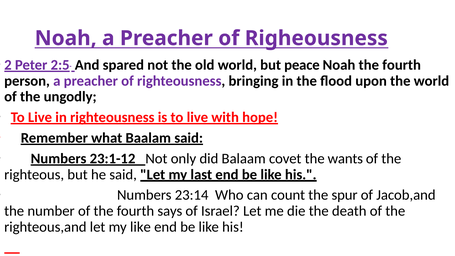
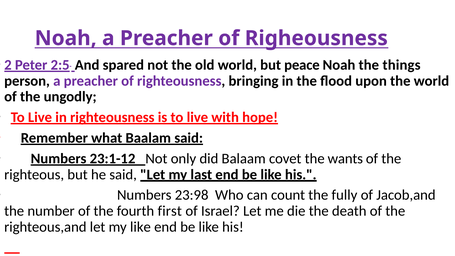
Noah the fourth: fourth -> things (402, 65)
23:14: 23:14 -> 23:98 (192, 195)
spur: spur -> fully (344, 195)
says: says -> first (170, 211)
